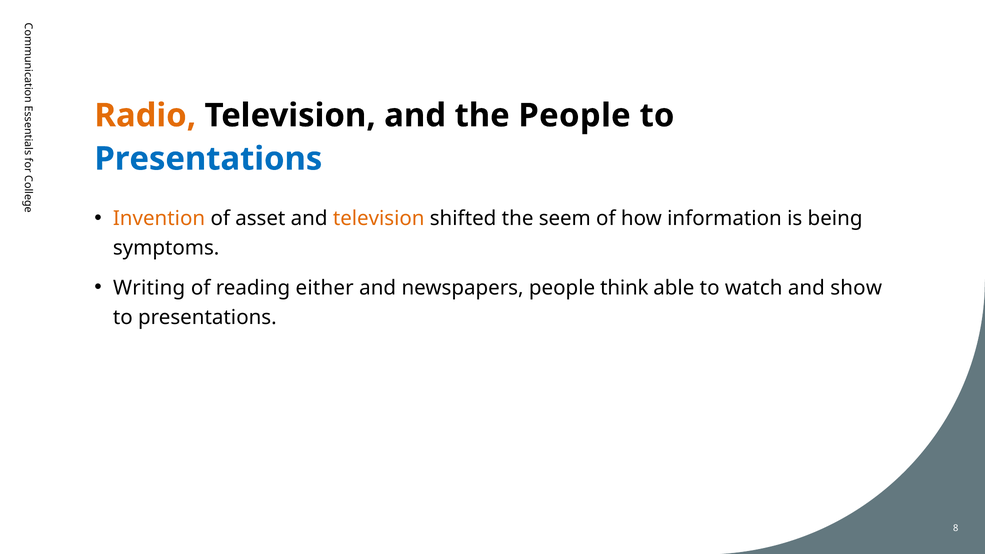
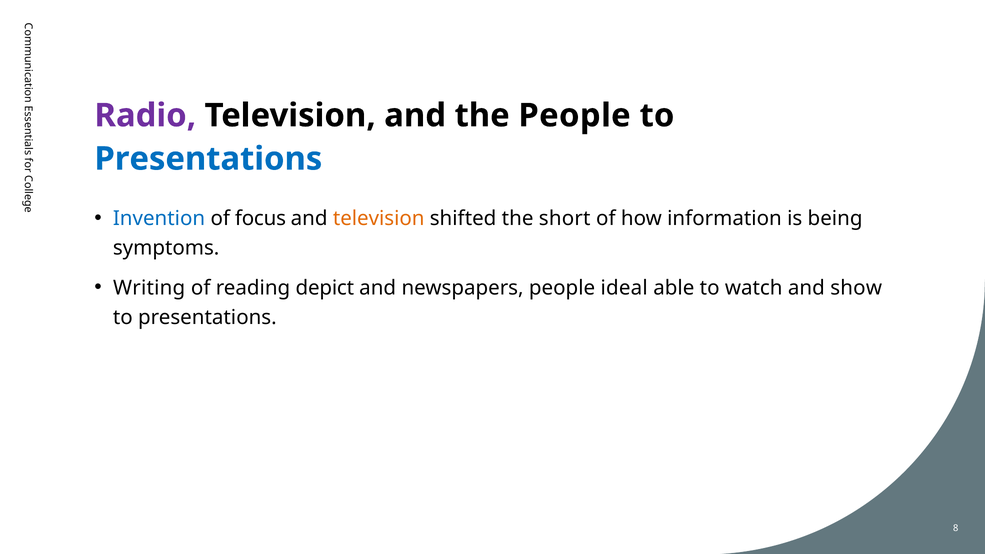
Radio colour: orange -> purple (145, 116)
Invention colour: orange -> blue (159, 218)
asset: asset -> focus (260, 218)
seem: seem -> short (565, 218)
either: either -> depict (325, 288)
think: think -> ideal (624, 288)
